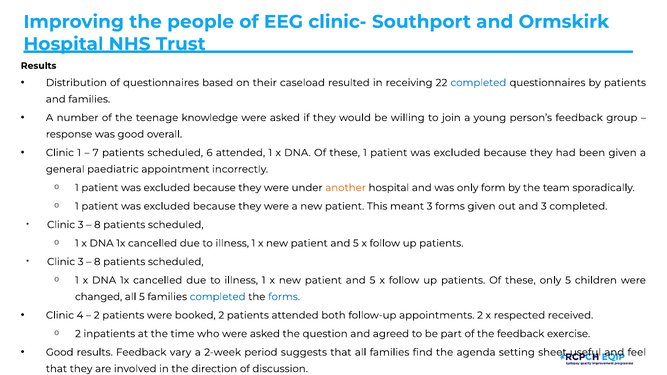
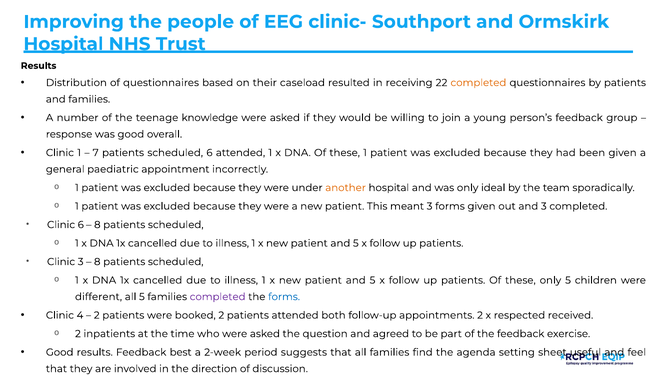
completed colour: blue -> orange (478, 83)
form: form -> ideal (493, 188)
3: 3 -> 6 (81, 225)
changed: changed -> different (99, 297)
completed colour: blue -> purple (218, 297)
vary: vary -> best (181, 352)
